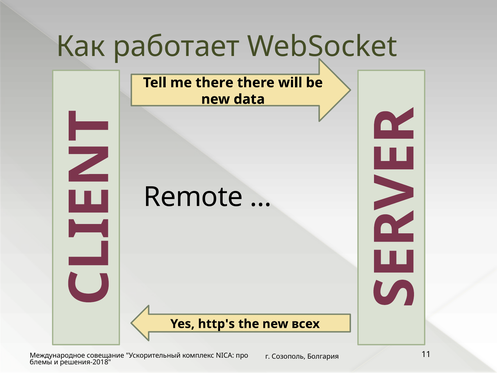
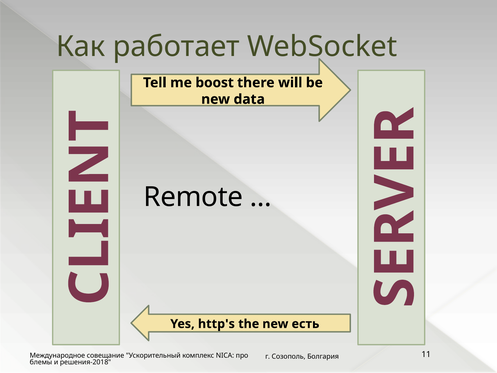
me there: there -> boost (215, 83)
всех: всех -> есть (306, 324)
